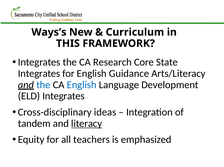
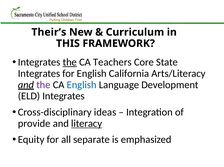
Ways’s: Ways’s -> Their’s (49, 32)
the underline: none -> present (70, 62)
Research: Research -> Teachers (112, 62)
Guidance: Guidance -> California (129, 73)
the colour: blue -> purple (43, 85)
tandem: tandem -> provide (34, 123)
teachers: teachers -> separate (92, 139)
